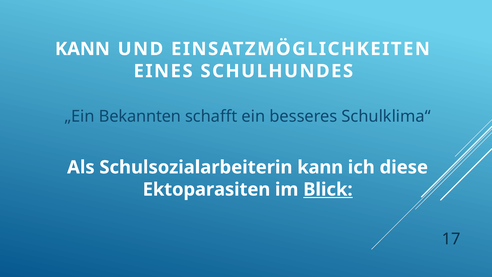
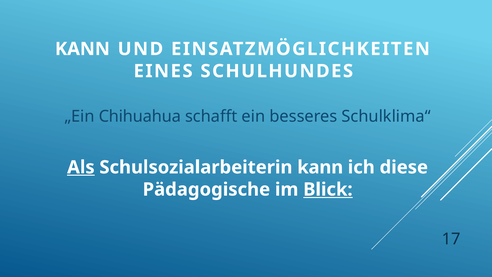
Bekannten: Bekannten -> Chihuahua (140, 116)
Als underline: none -> present (81, 167)
Ektoparasiten: Ektoparasiten -> Pädagogische (206, 189)
